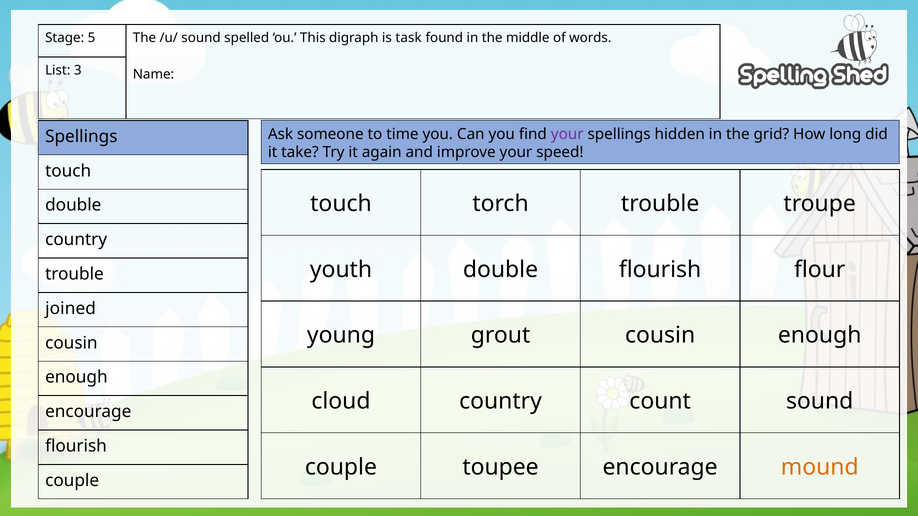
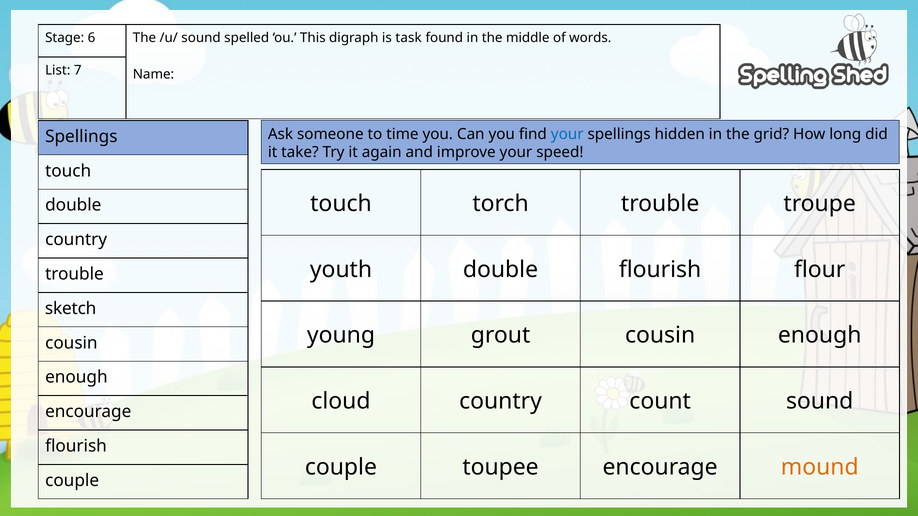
5: 5 -> 6 (92, 38)
3: 3 -> 7 (78, 71)
your colour: purple -> blue (567, 134)
joined: joined -> sketch (71, 309)
